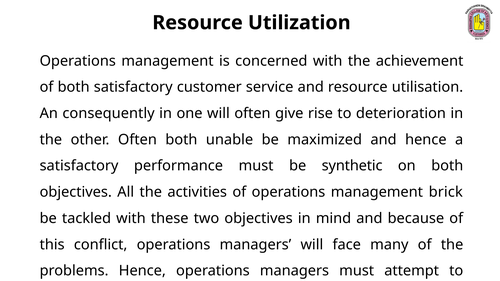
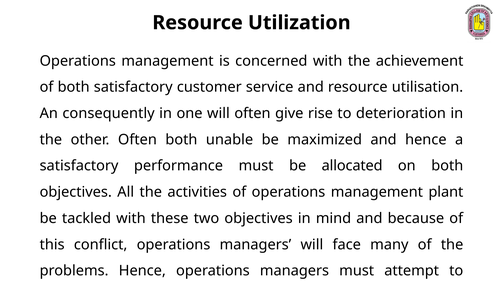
synthetic: synthetic -> allocated (352, 166)
brick: brick -> plant (446, 192)
